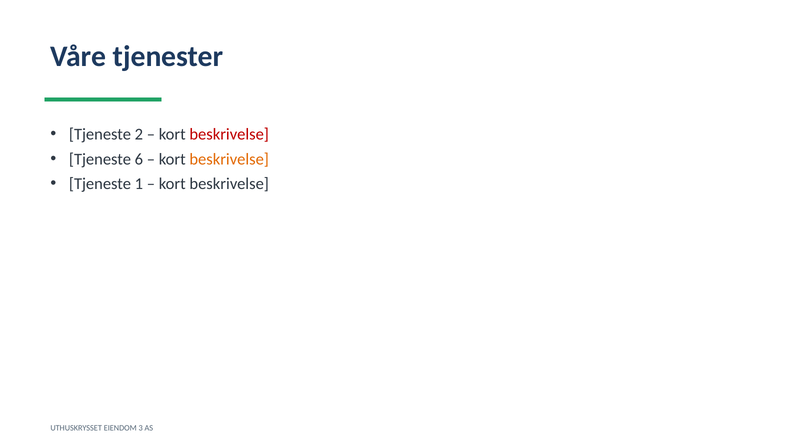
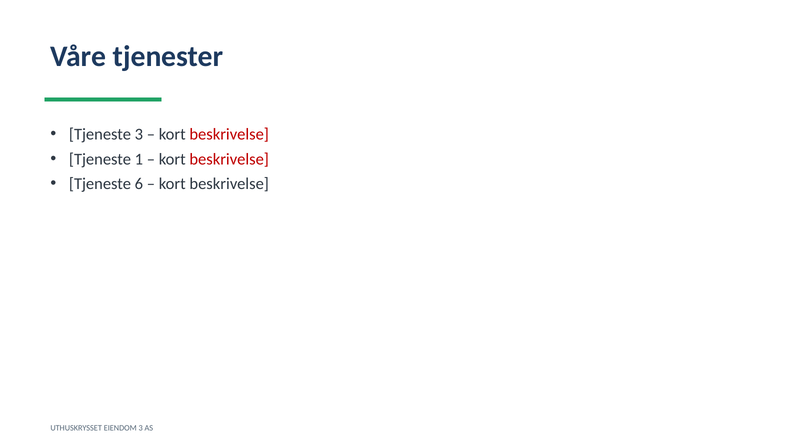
Tjeneste 2: 2 -> 3 (139, 134)
6: 6 -> 1 (139, 159)
beskrivelse colour: orange -> red (229, 159)
1: 1 -> 6 (139, 184)
